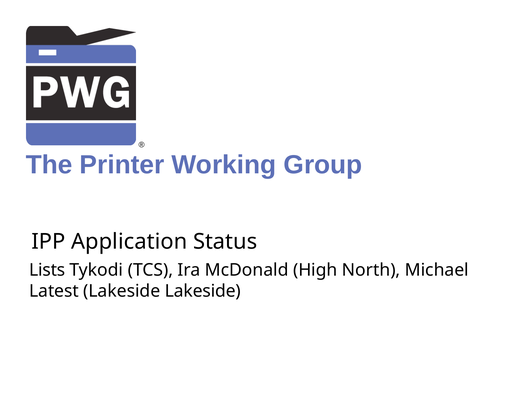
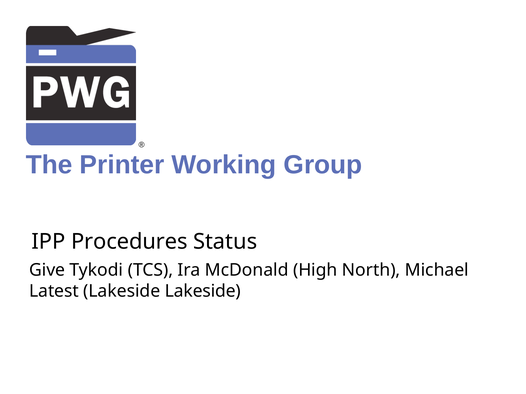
Application: Application -> Procedures (129, 242)
Lists: Lists -> Give (47, 270)
